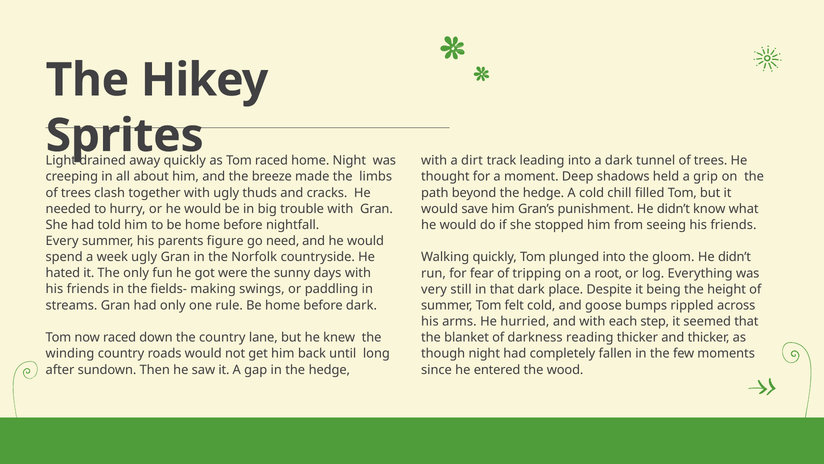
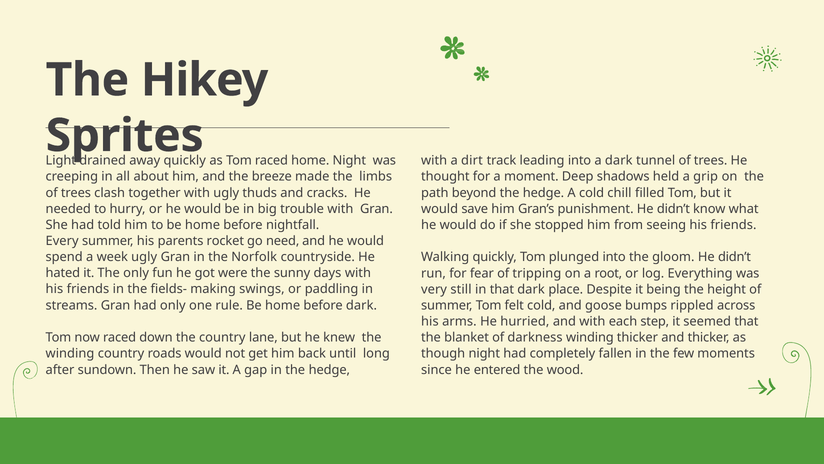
figure: figure -> rocket (225, 241)
darkness reading: reading -> winding (590, 337)
